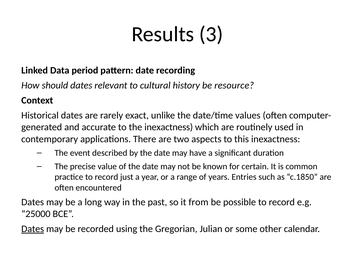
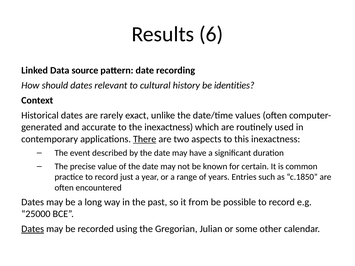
3: 3 -> 6 (211, 34)
period: period -> source (85, 71)
resource: resource -> identities (234, 86)
There underline: none -> present (145, 139)
